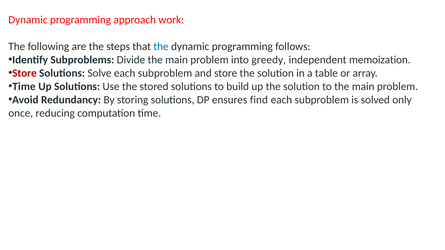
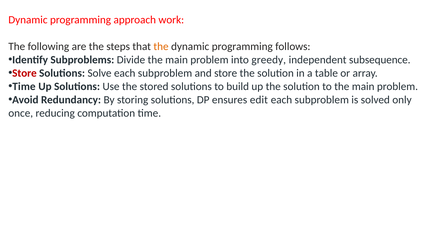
the colour: blue -> orange (161, 47)
memoization: memoization -> subsequence (380, 60)
find: find -> edit (259, 100)
